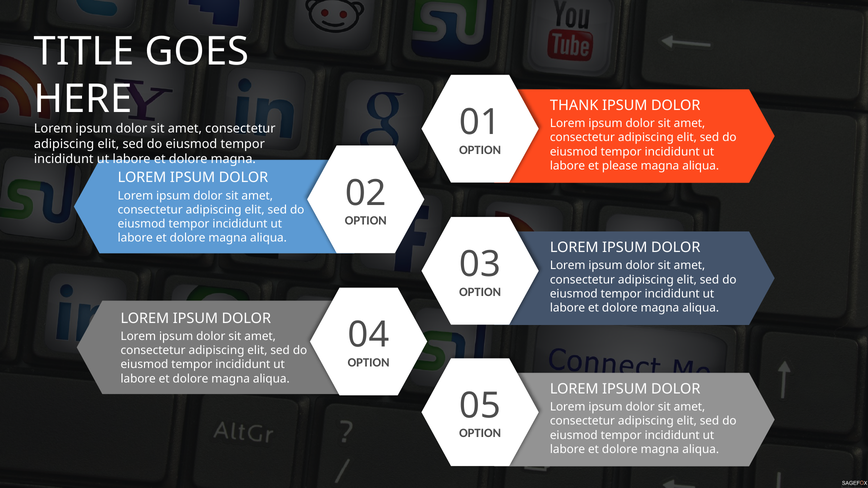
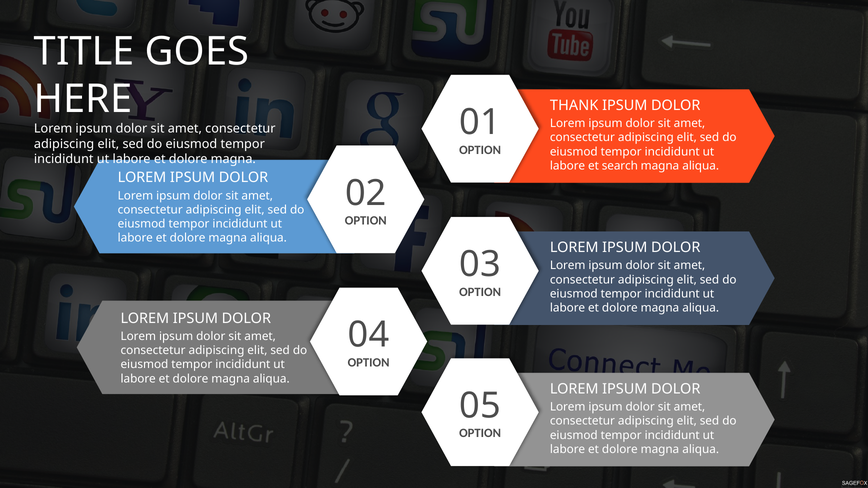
please: please -> search (620, 166)
